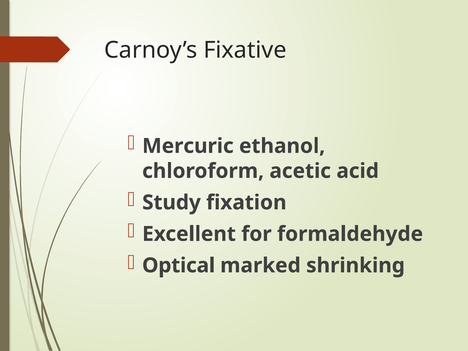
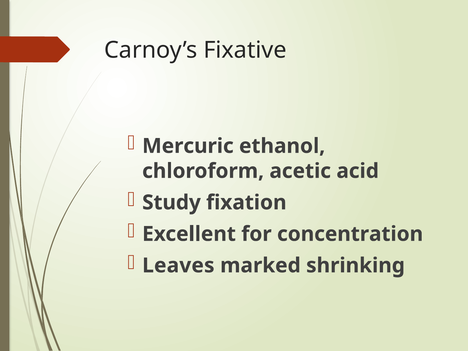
formaldehyde: formaldehyde -> concentration (350, 234)
Optical: Optical -> Leaves (178, 265)
